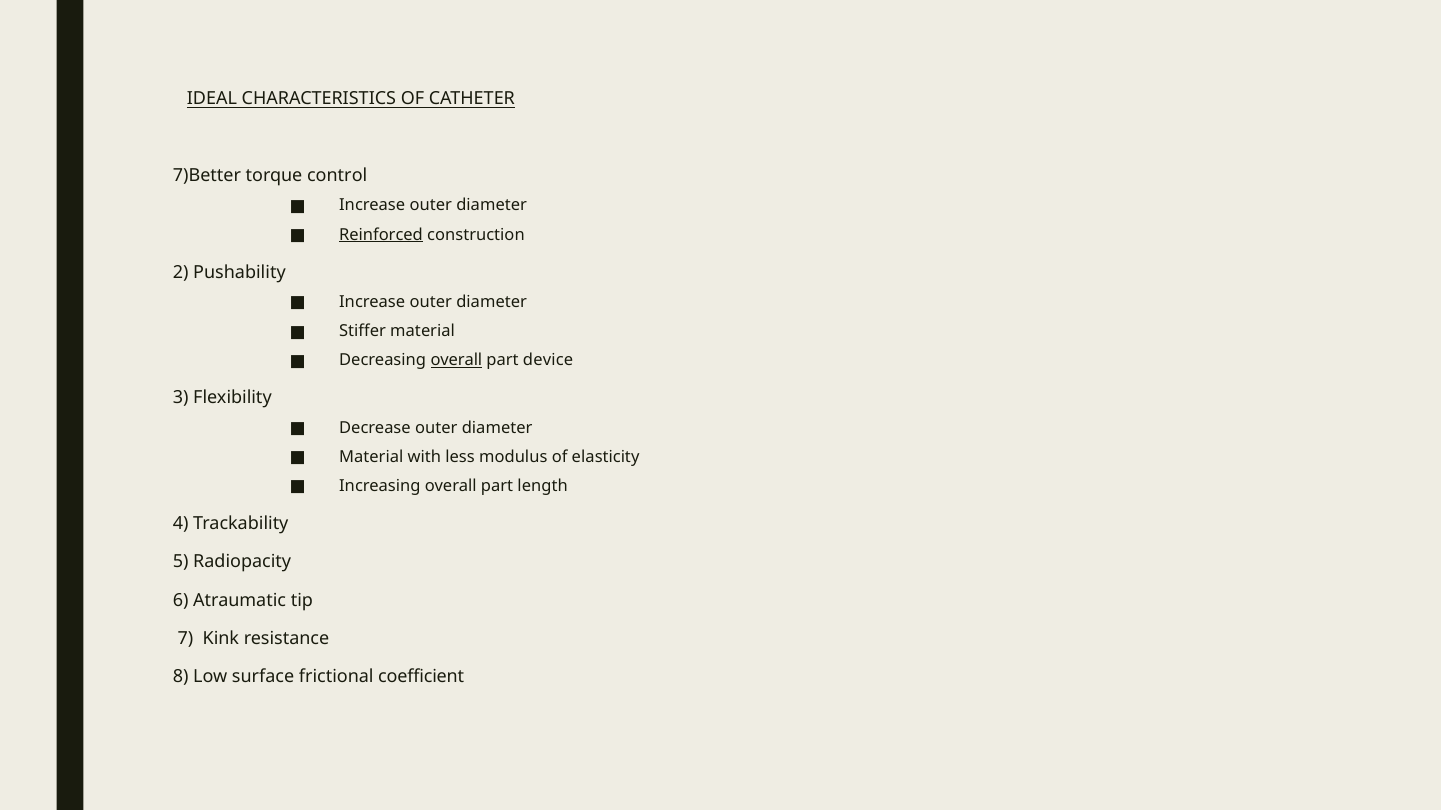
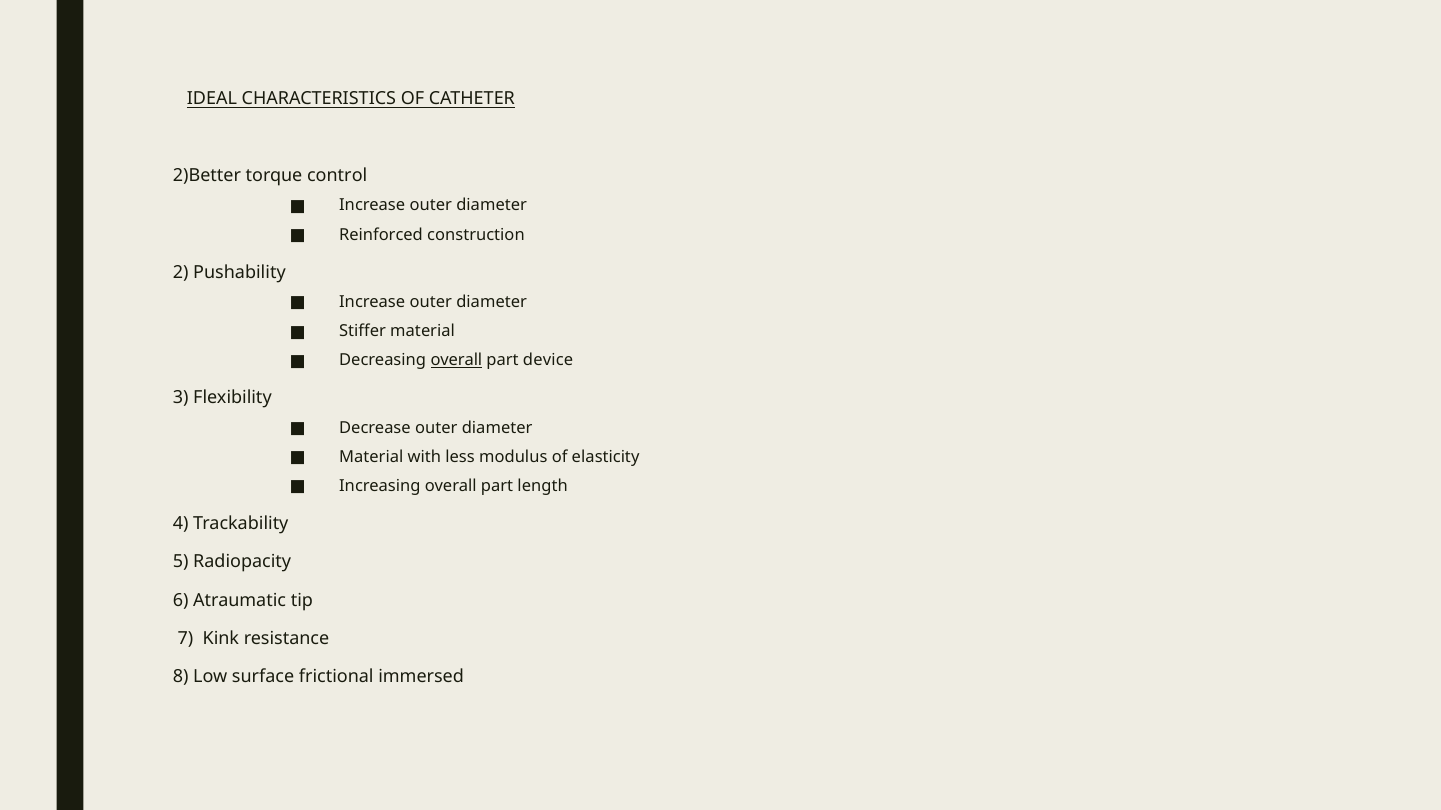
7)Better: 7)Better -> 2)Better (207, 176)
Reinforced underline: present -> none (381, 235)
coefficient: coefficient -> immersed (421, 677)
